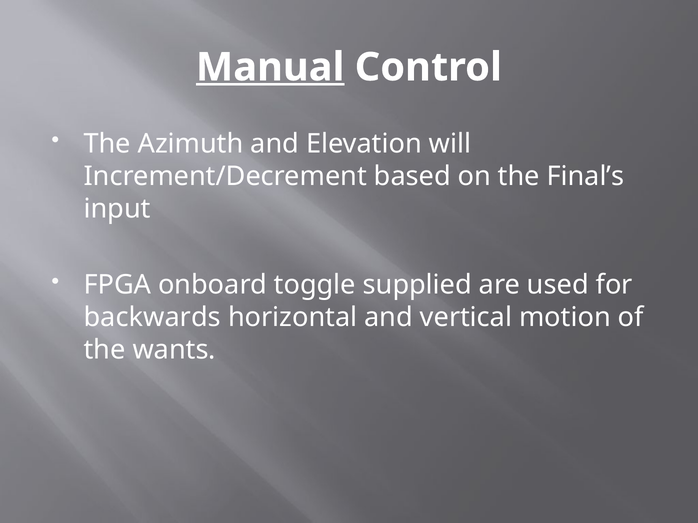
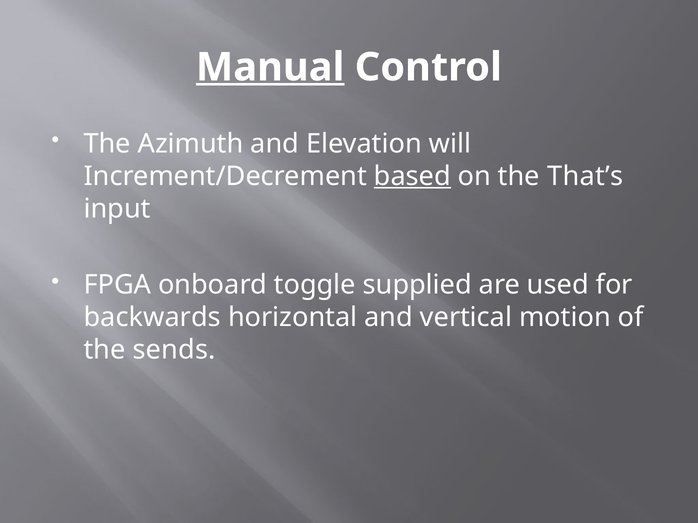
based underline: none -> present (412, 176)
Final’s: Final’s -> That’s (585, 176)
wants: wants -> sends (174, 350)
